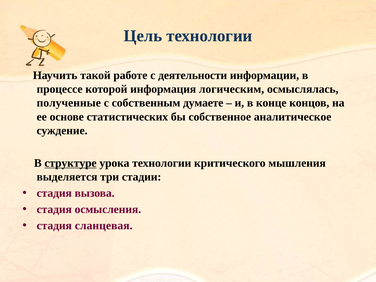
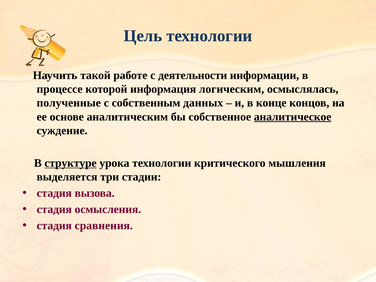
думаете: думаете -> данных (203, 103)
статистических: статистических -> аналитическим (127, 117)
аналитическое underline: none -> present (293, 117)
сланцевая: сланцевая -> сравнения (104, 226)
